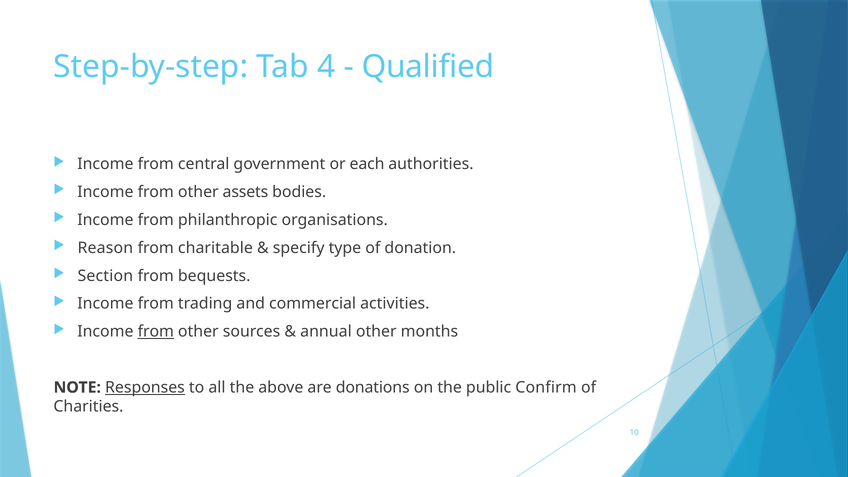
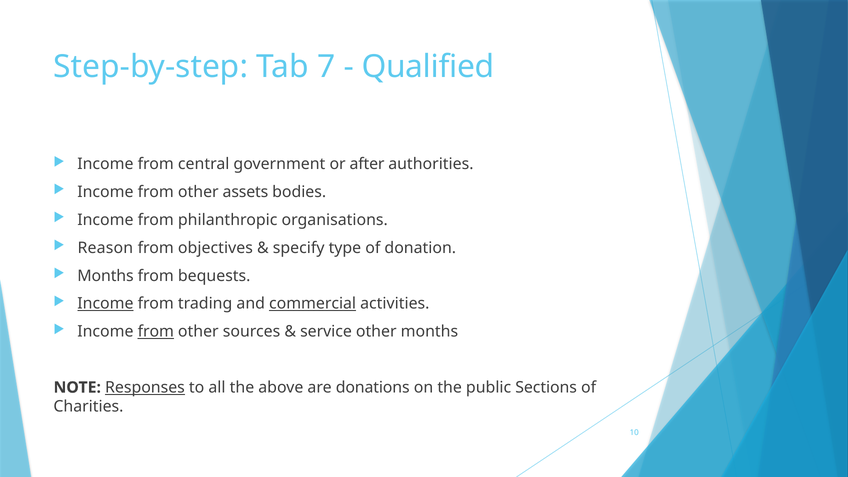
4: 4 -> 7 (326, 67)
each: each -> after (367, 164)
charitable: charitable -> objectives (215, 248)
Section: Section -> Months (105, 276)
Income underline: none -> present (105, 304)
commercial underline: none -> present (313, 304)
annual: annual -> service (326, 332)
Confirm: Confirm -> Sections (546, 387)
